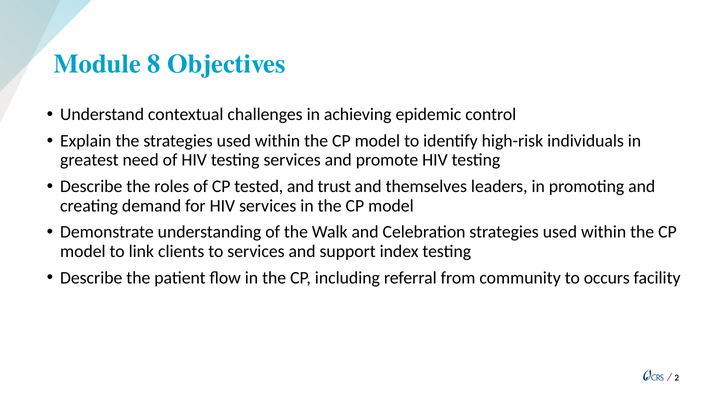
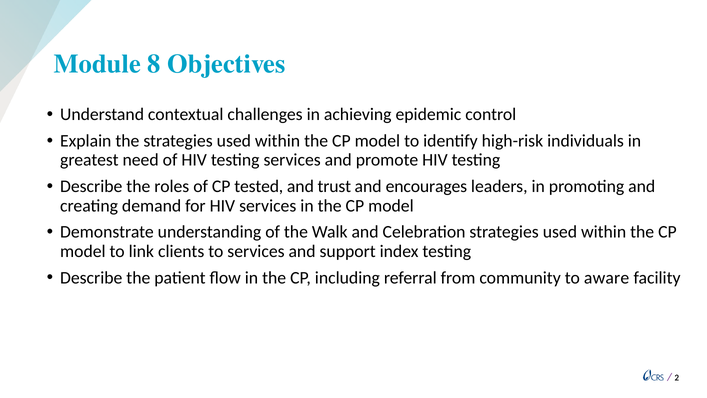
themselves: themselves -> encourages (426, 186)
occurs: occurs -> aware (607, 277)
